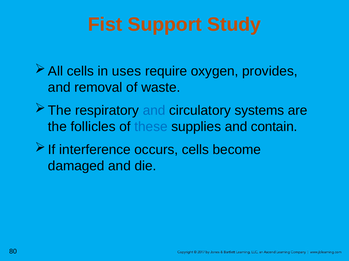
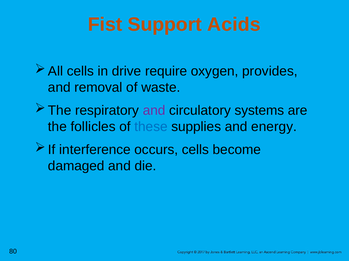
Study: Study -> Acids (234, 24)
uses: uses -> drive (127, 71)
and colour: blue -> purple (154, 111)
contain: contain -> energy (274, 127)
